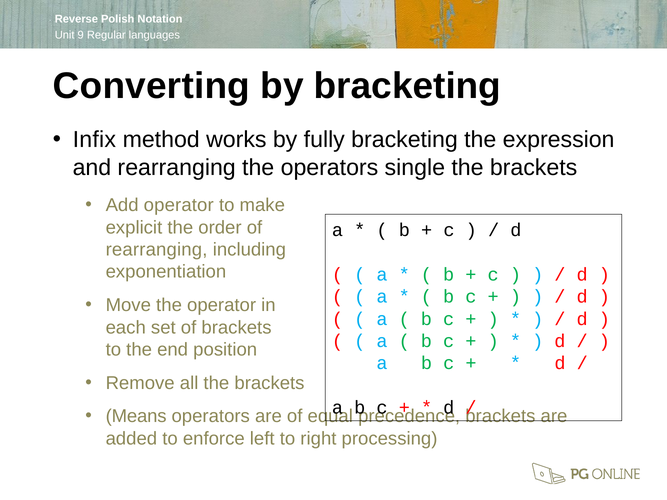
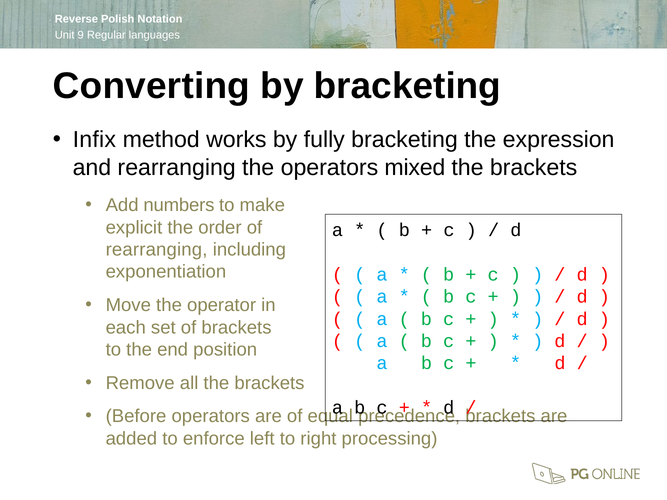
single: single -> mixed (415, 168)
Add operator: operator -> numbers (179, 205)
Means: Means -> Before (136, 417)
